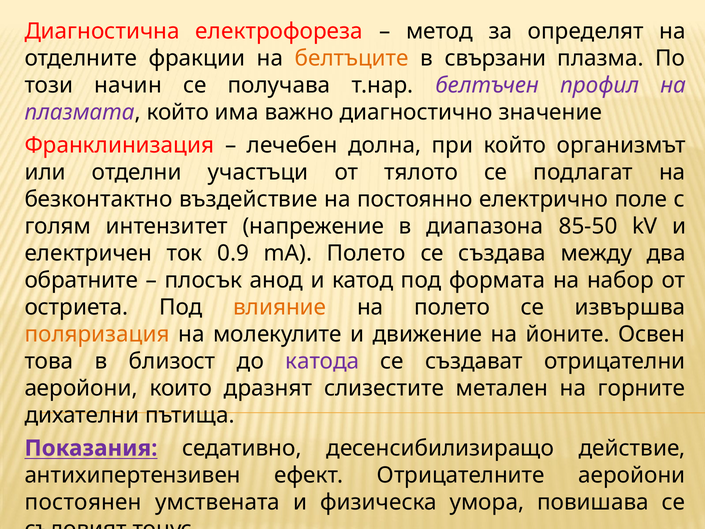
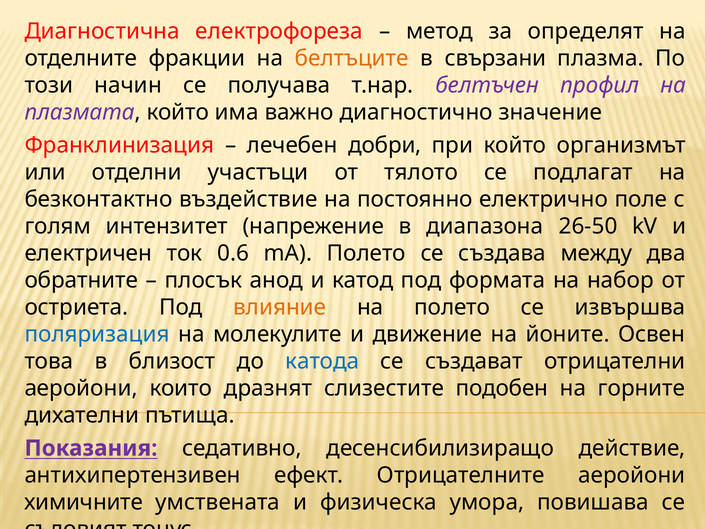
долна: долна -> добри (385, 145)
85-50: 85-50 -> 26-50 (588, 226)
0.9: 0.9 -> 0.6 (233, 253)
поляризация colour: orange -> blue (97, 334)
катода colour: purple -> blue (322, 361)
метален: метален -> подобен (502, 388)
постоянен: постоянен -> химичните (84, 502)
